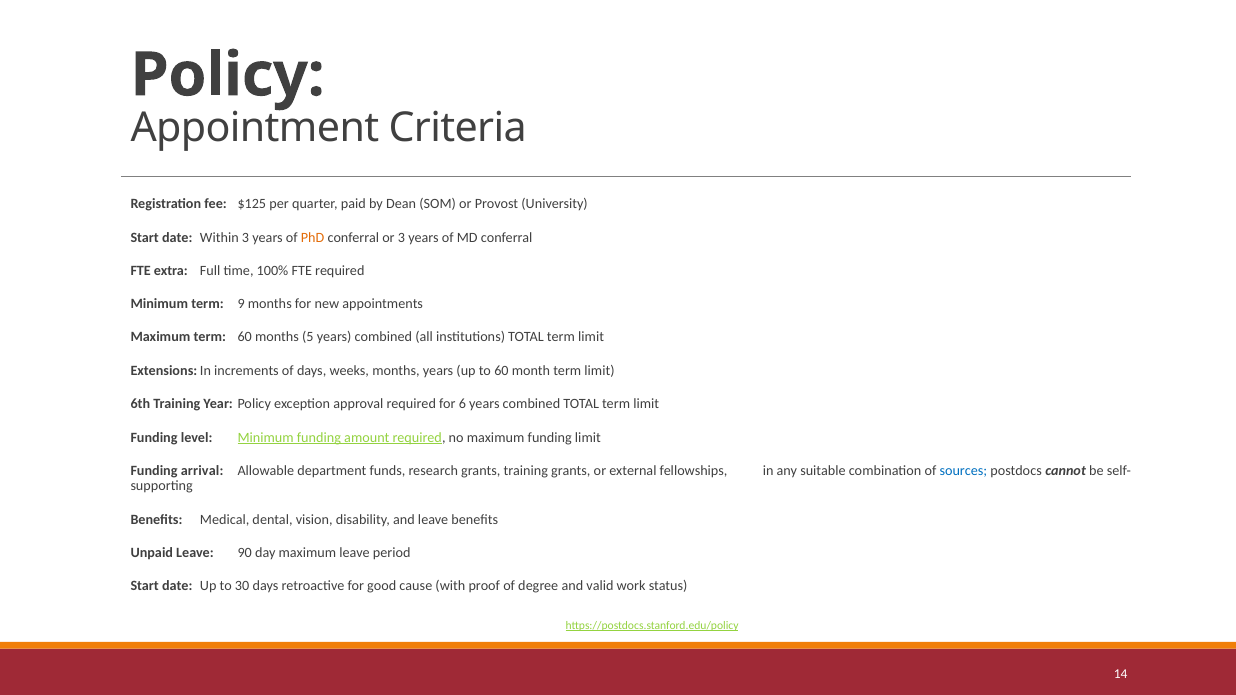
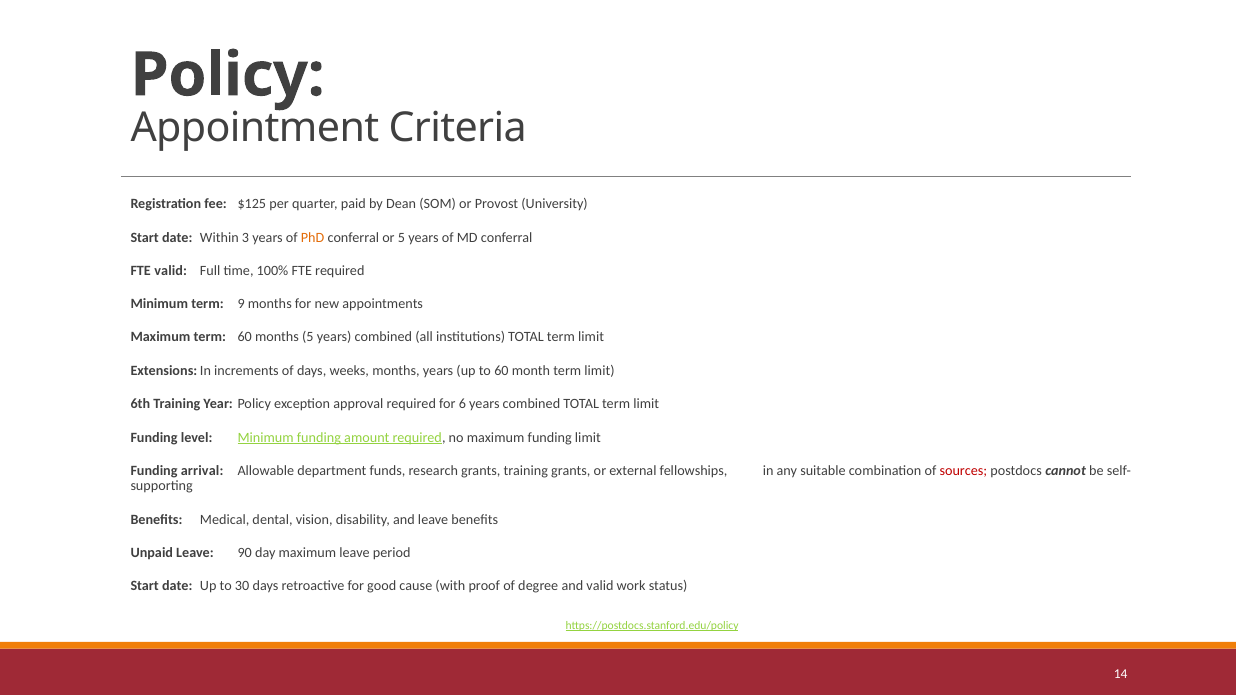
or 3: 3 -> 5 (401, 237)
FTE extra: extra -> valid (171, 271)
sources colour: blue -> red (963, 471)
